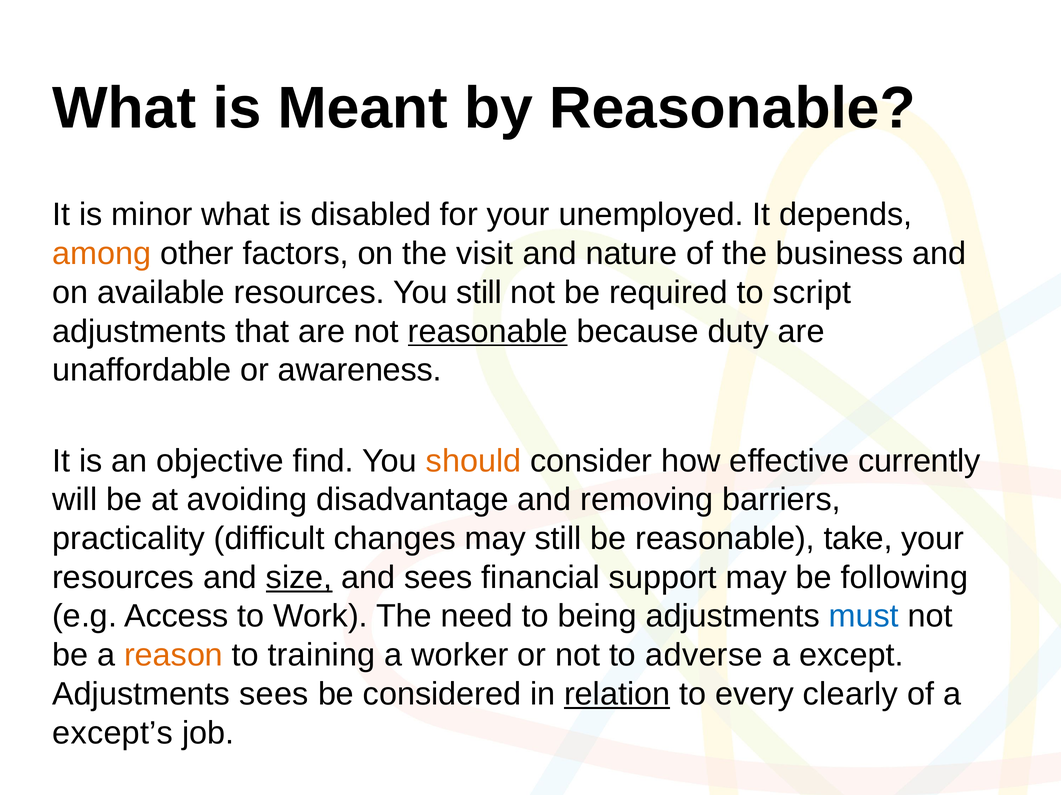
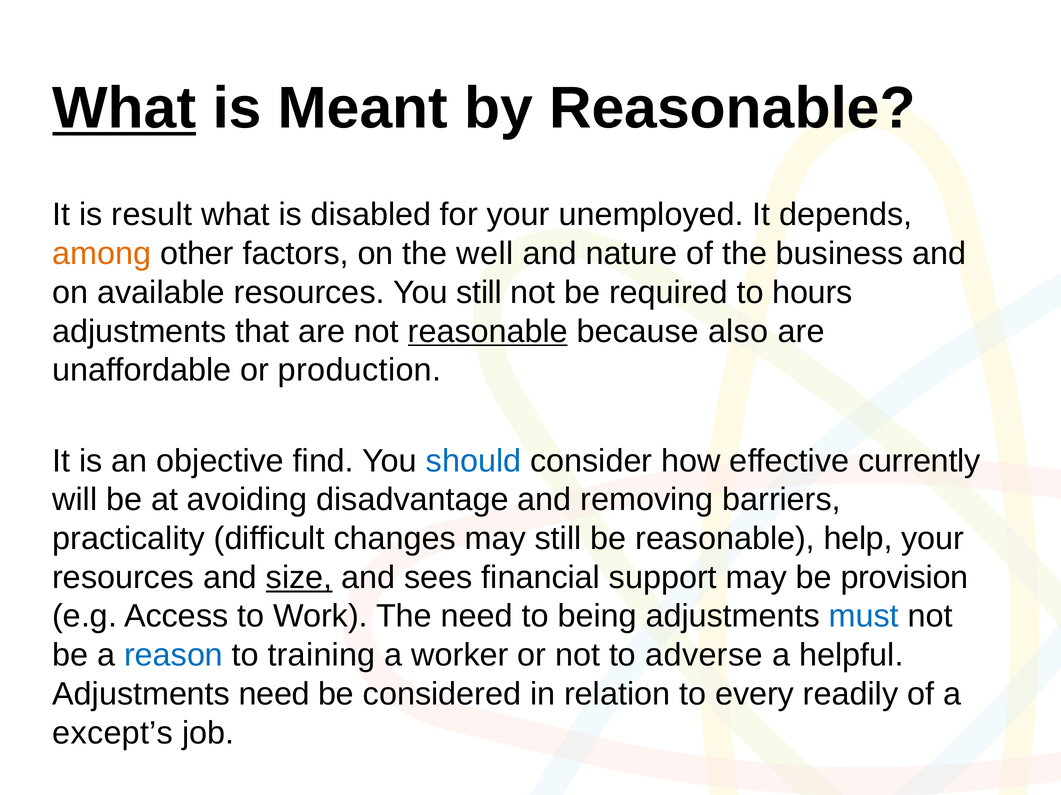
What underline: none -> present (124, 108)
minor: minor -> result (152, 215)
visit: visit -> well (485, 254)
script: script -> hours (812, 293)
duty: duty -> also (738, 332)
awareness: awareness -> production (360, 371)
should colour: orange -> blue (474, 461)
take: take -> help (858, 539)
following: following -> provision (905, 578)
reason colour: orange -> blue (174, 656)
except: except -> helpful (851, 656)
Adjustments sees: sees -> need (274, 695)
relation underline: present -> none (617, 695)
clearly: clearly -> readily (851, 695)
